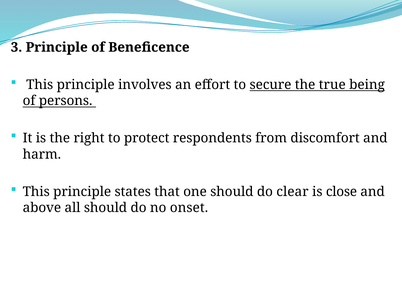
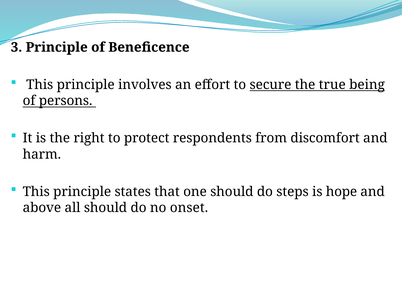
clear: clear -> steps (293, 192)
close: close -> hope (342, 192)
